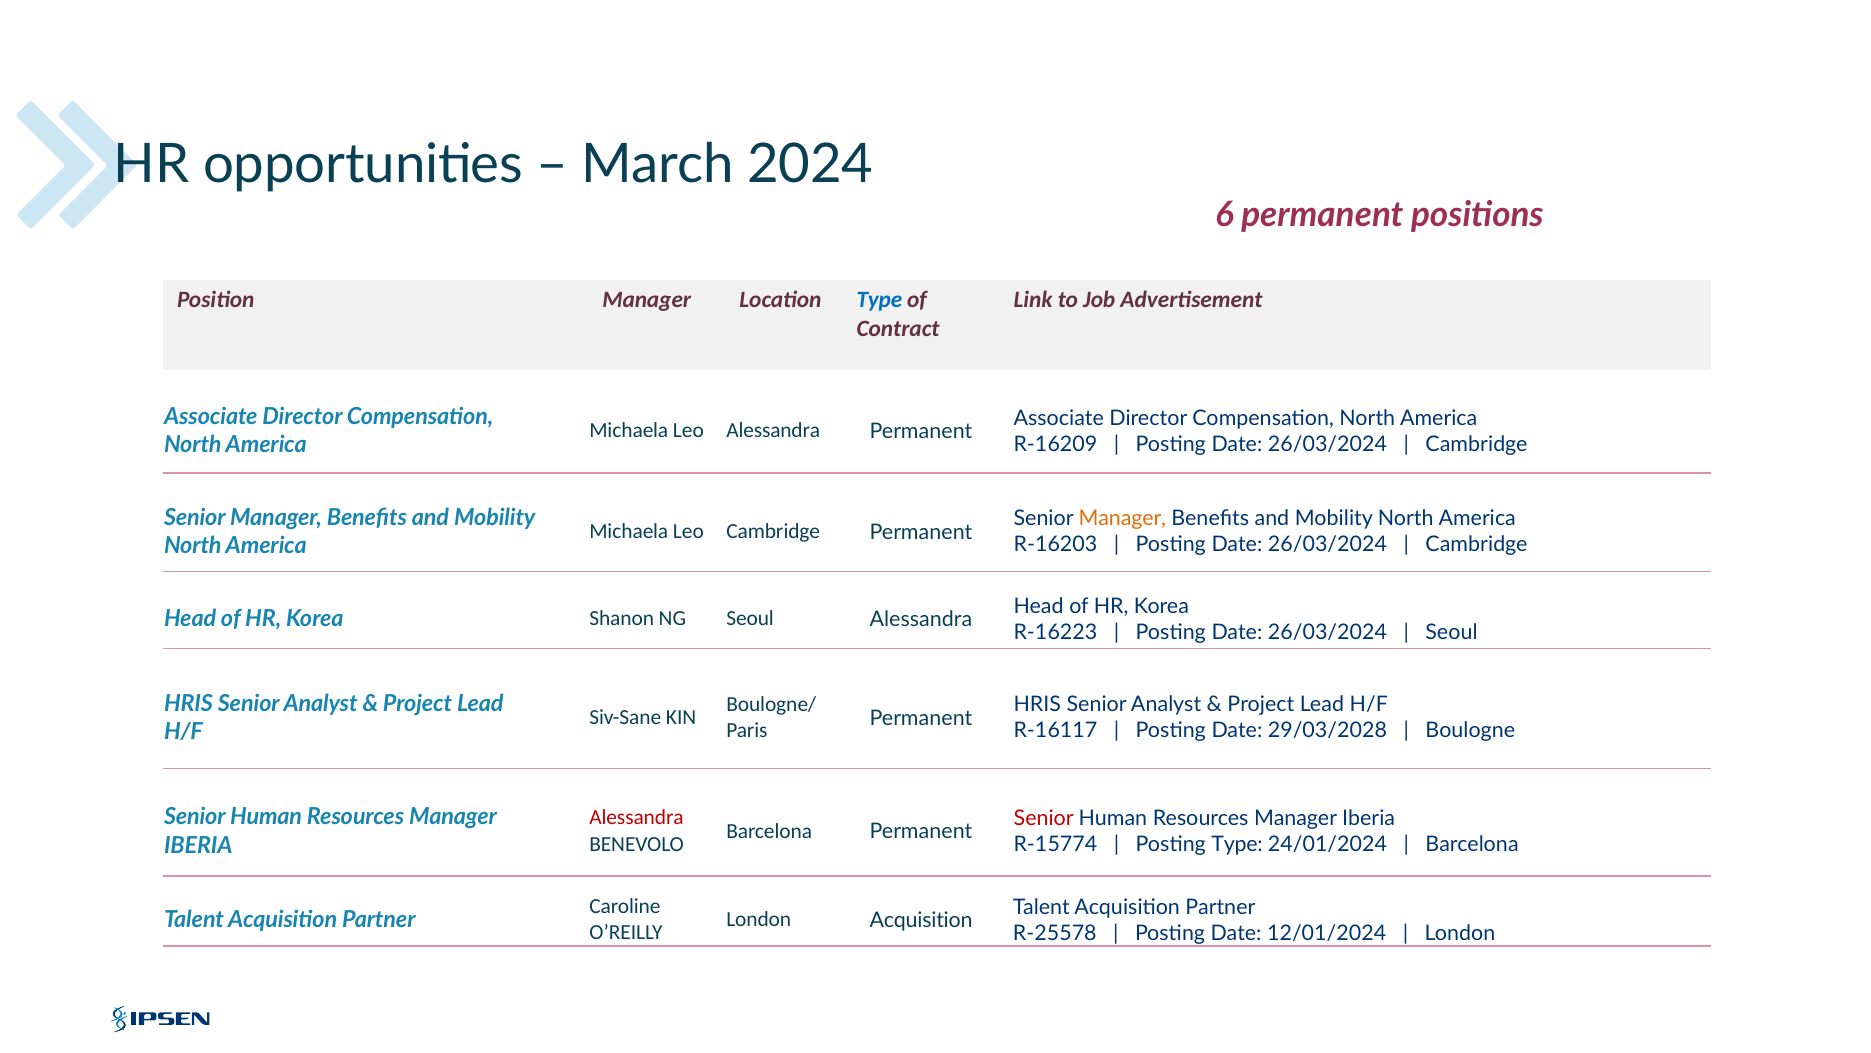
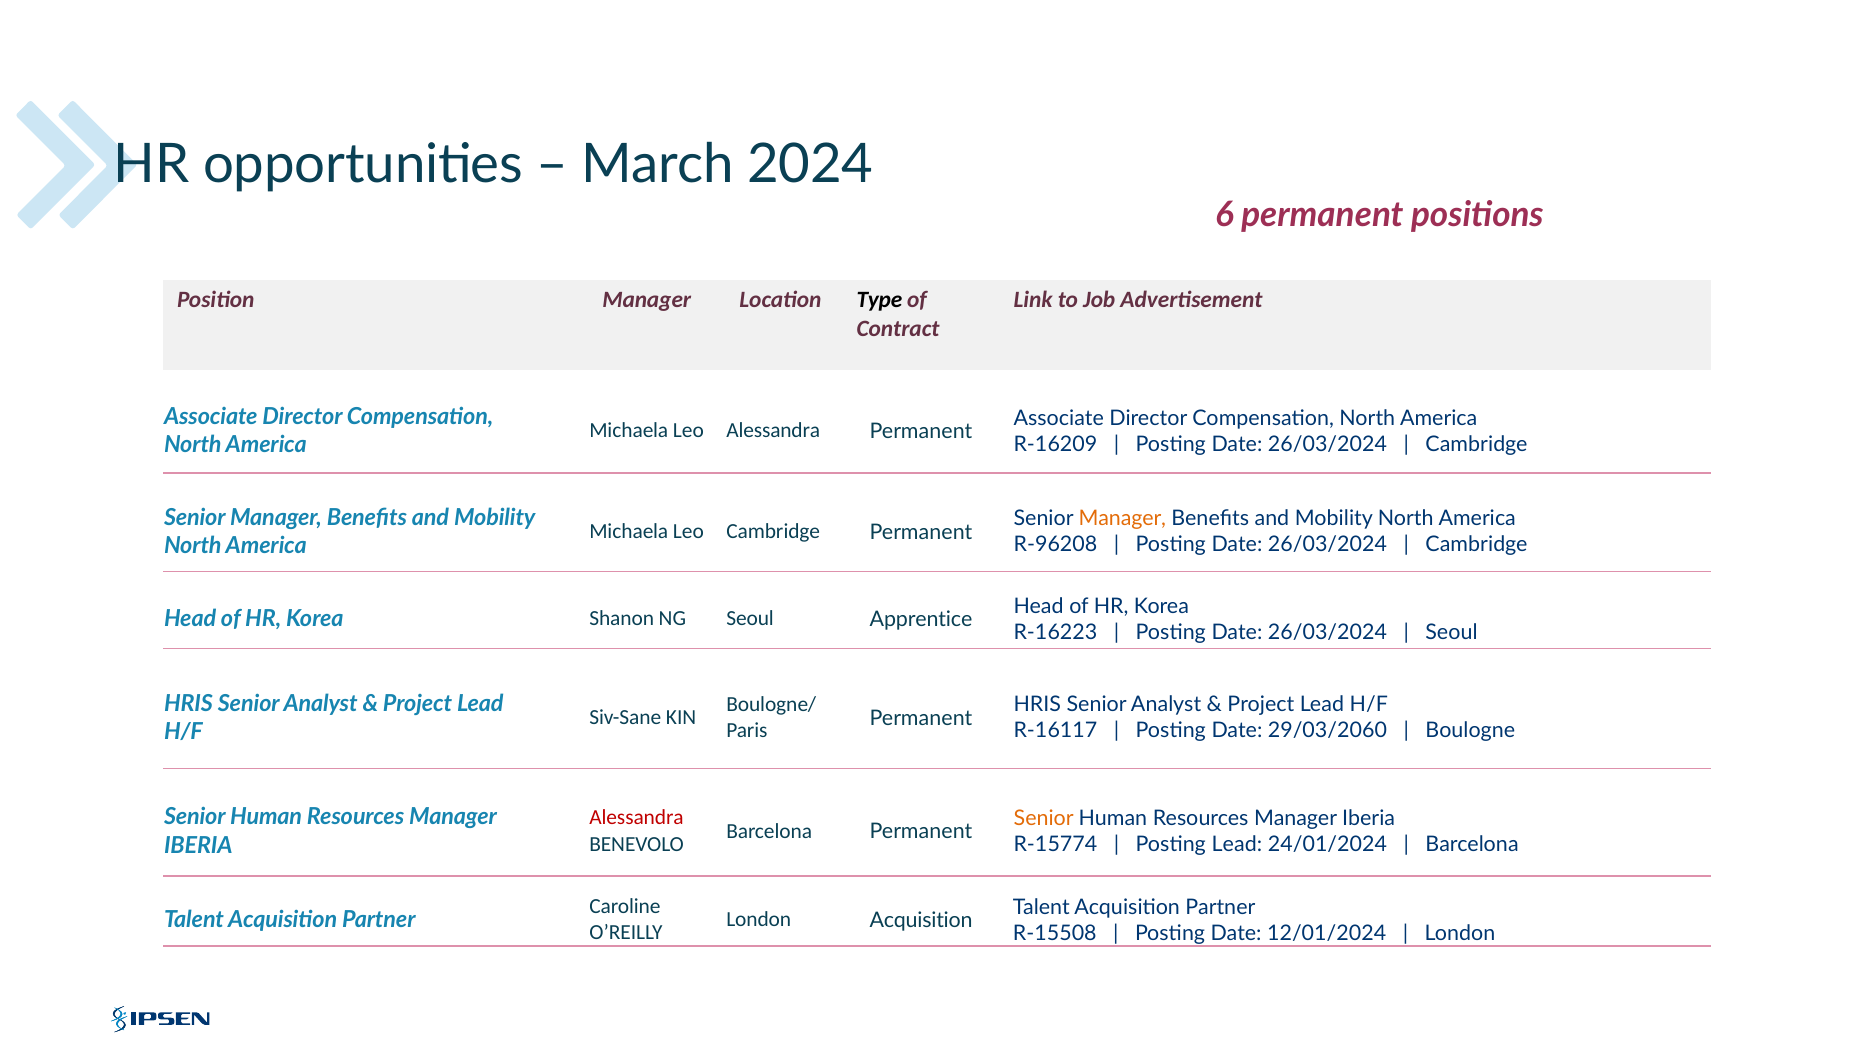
Type colour: blue -> black (879, 300)
R-16203: R-16203 -> R-96208 (1055, 544)
Seoul Alessandra: Alessandra -> Apprentice (921, 619)
29/03/2028: 29/03/2028 -> 29/03/2060 (1327, 730)
Senior colour: red -> orange (1044, 818)
Posting Type: Type -> Lead (1237, 844)
R-25578: R-25578 -> R-15508 (1055, 932)
